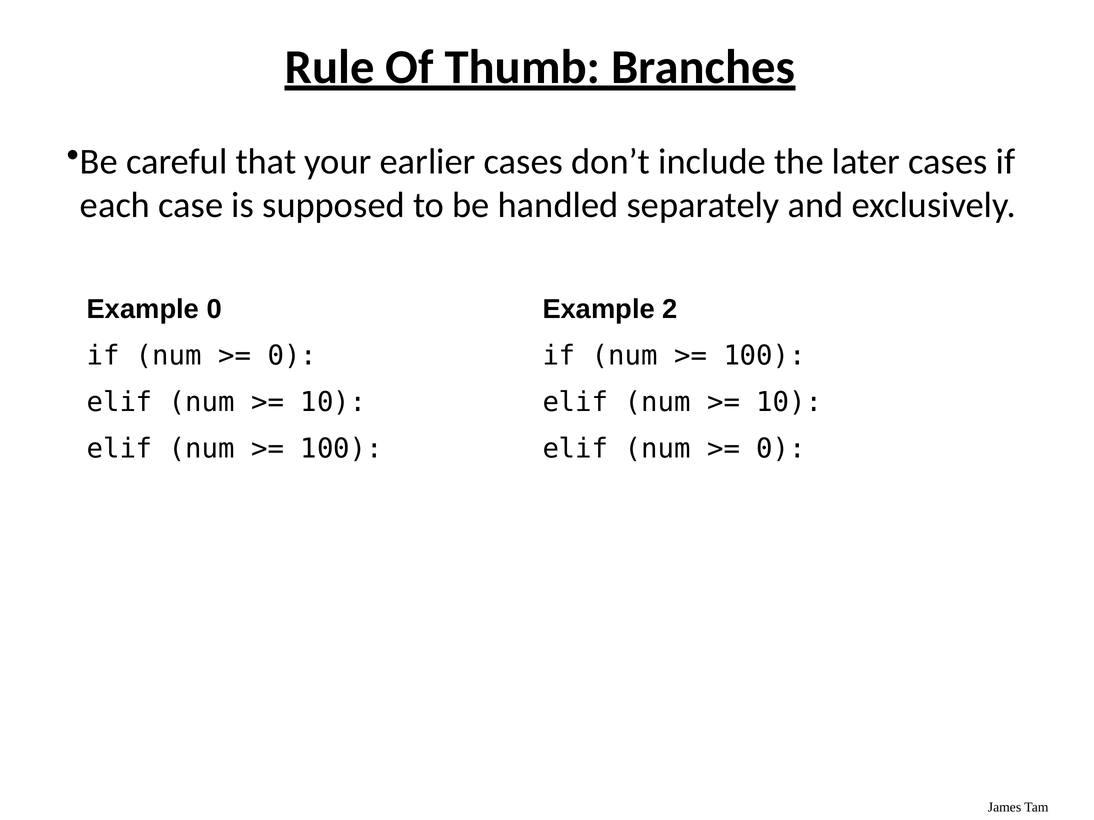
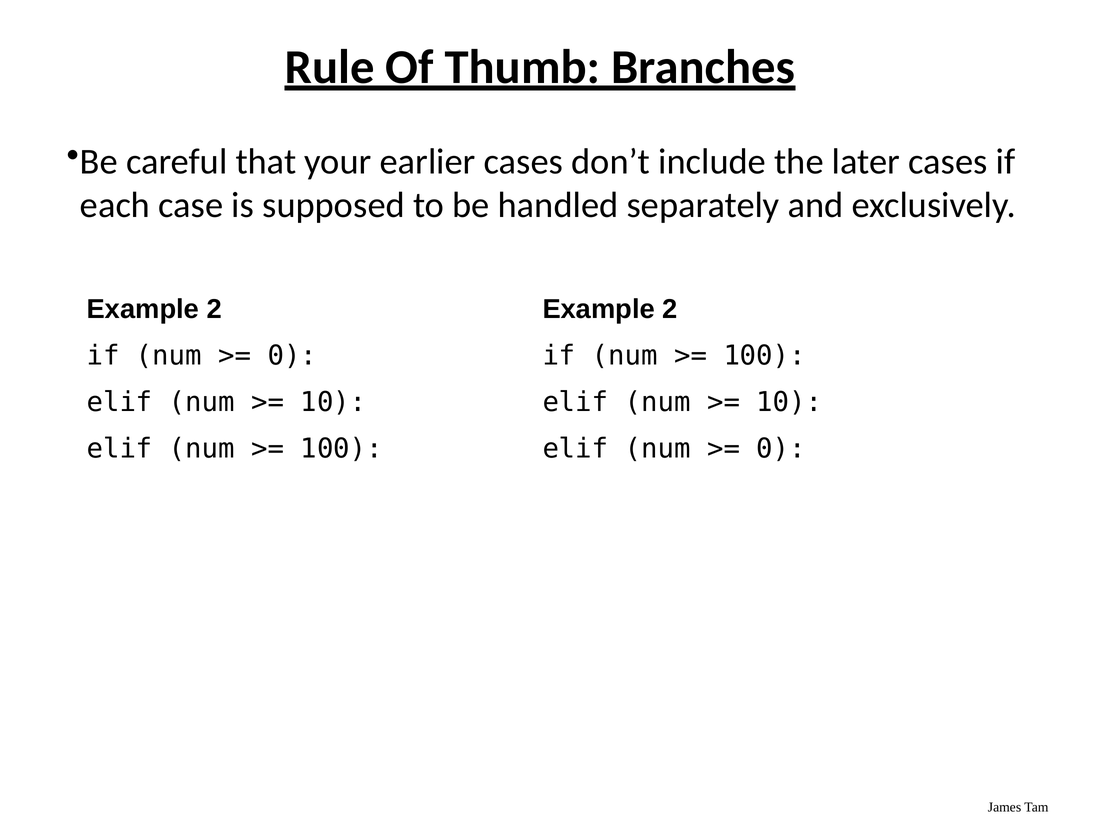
0: 0 -> 2 (214, 309)
